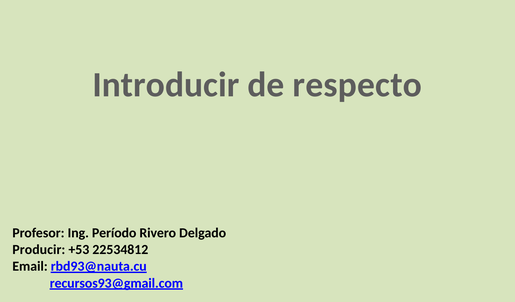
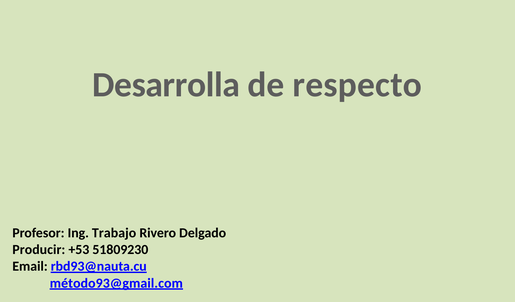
Introducir: Introducir -> Desarrolla (166, 85)
Período: Período -> Trabajo (114, 233)
22534812: 22534812 -> 51809230 (120, 250)
recursos93@gmail.com: recursos93@gmail.com -> método93@gmail.com (116, 283)
